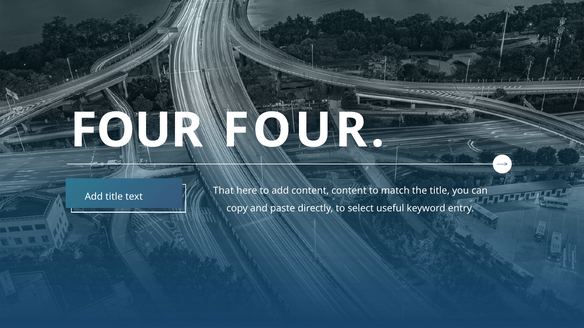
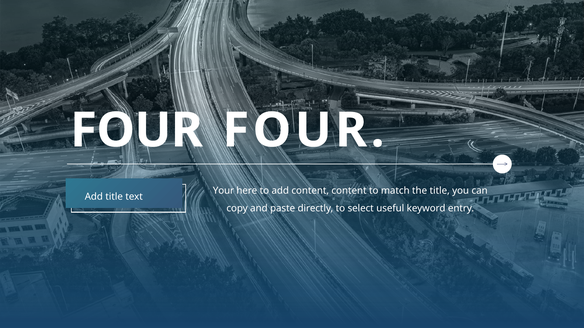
That: That -> Your (223, 191)
